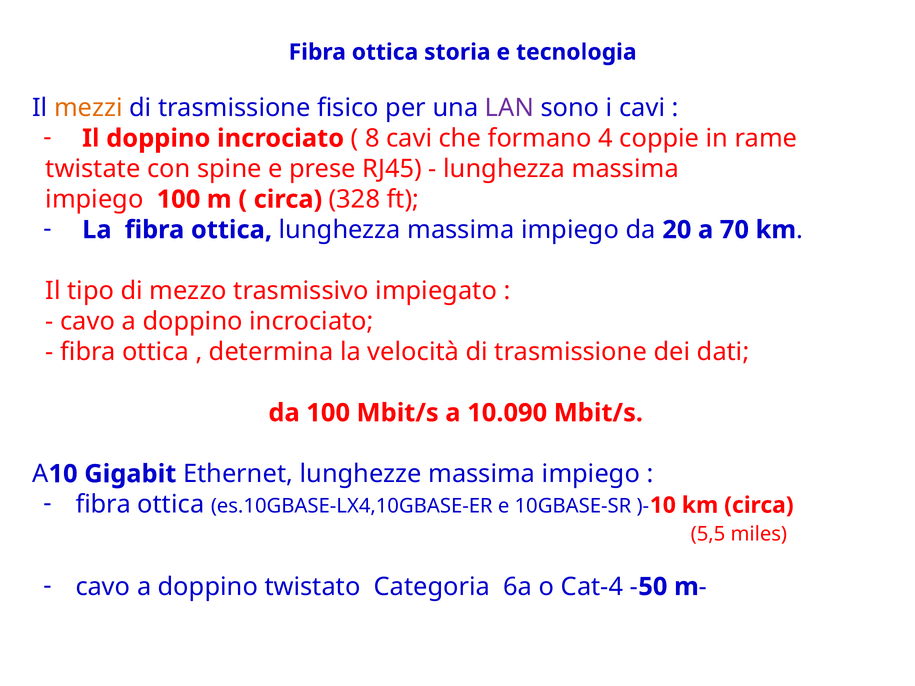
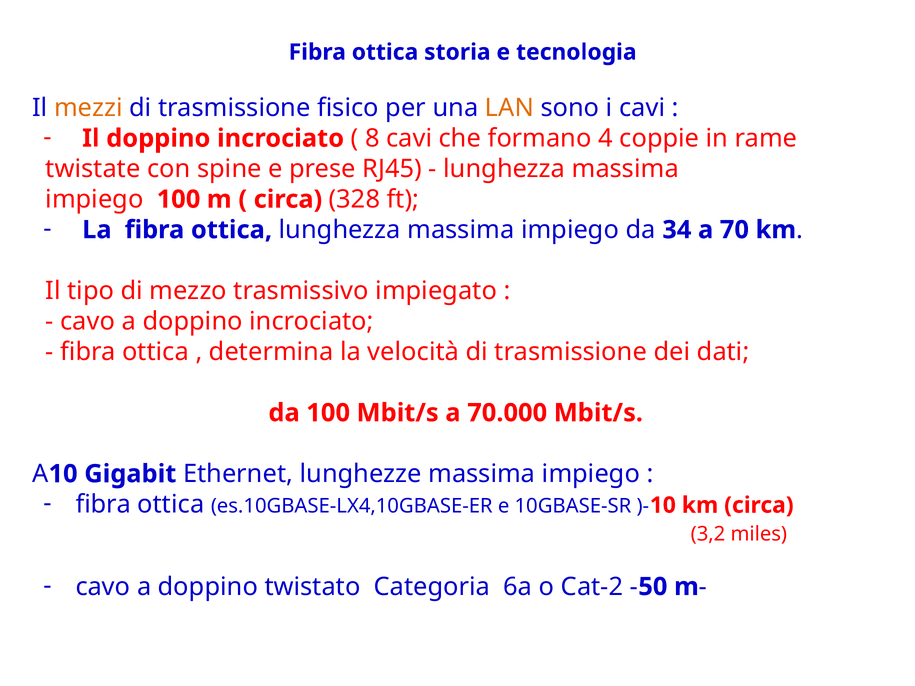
LAN colour: purple -> orange (509, 108)
20: 20 -> 34 (677, 230)
10.090: 10.090 -> 70.000 (507, 413)
5,5: 5,5 -> 3,2 (708, 534)
Cat-4: Cat-4 -> Cat-2 (592, 587)
